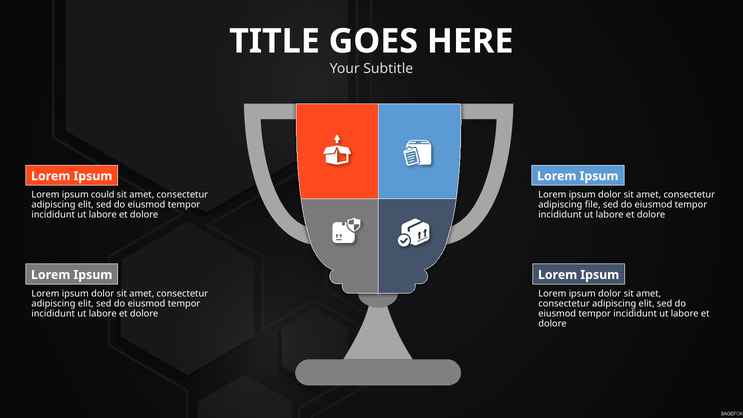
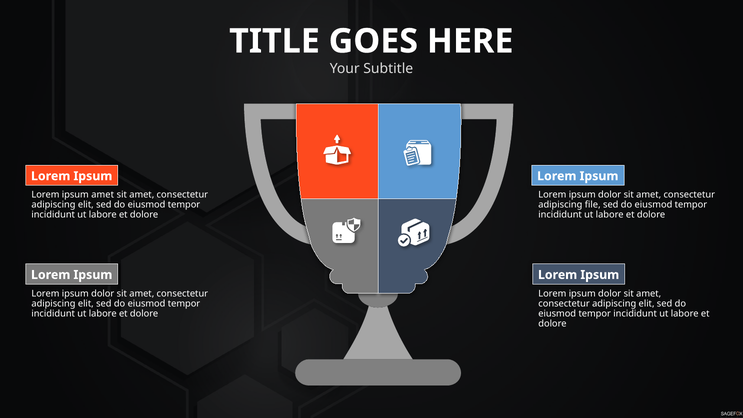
ipsum could: could -> amet (103, 195)
